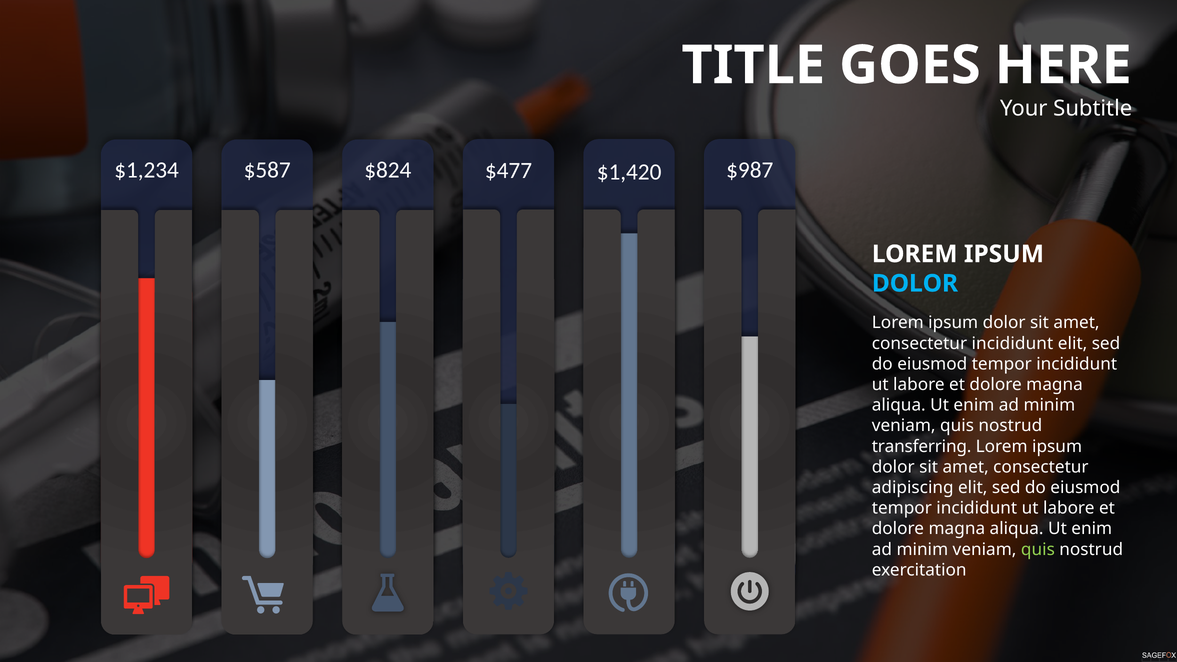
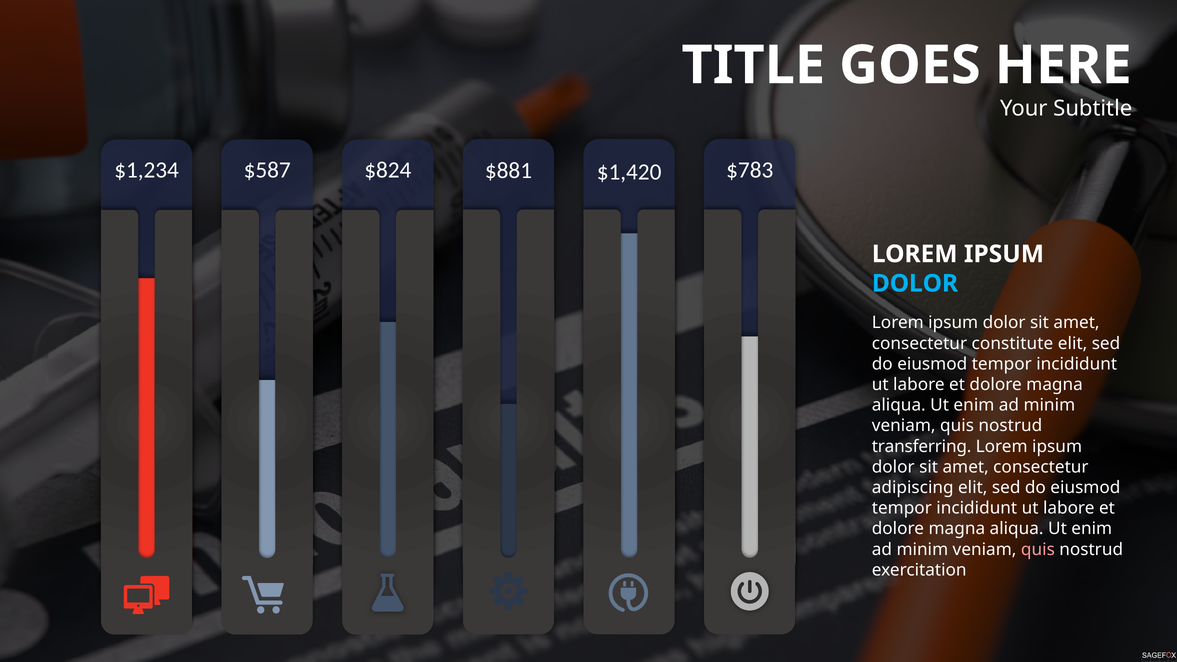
$477: $477 -> $881 (508, 171)
$987: $987 -> $783 (750, 170)
consectetur incididunt: incididunt -> constitute (1012, 343)
quis colour: light green -> pink (1038, 549)
